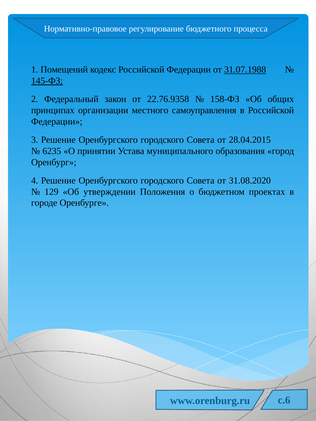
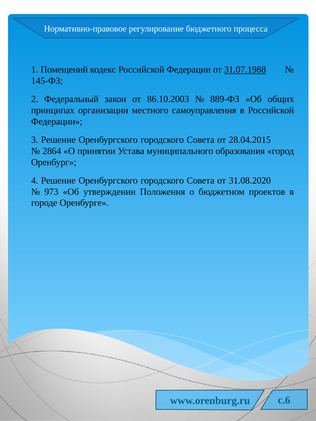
145-ФЗ underline: present -> none (47, 81)
22.76.9358: 22.76.9358 -> 86.10.2003 (168, 99)
158-ФЗ: 158-ФЗ -> 889-ФЗ (225, 99)
6235: 6235 -> 2864 (52, 151)
129: 129 -> 973 (51, 192)
проектах: проектах -> проектов (267, 192)
